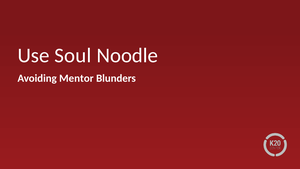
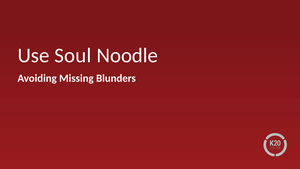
Mentor: Mentor -> Missing (76, 78)
